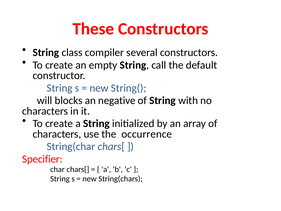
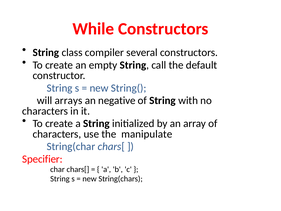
These: These -> While (93, 29)
blocks: blocks -> arrays (69, 100)
occurrence: occurrence -> manipulate (147, 134)
